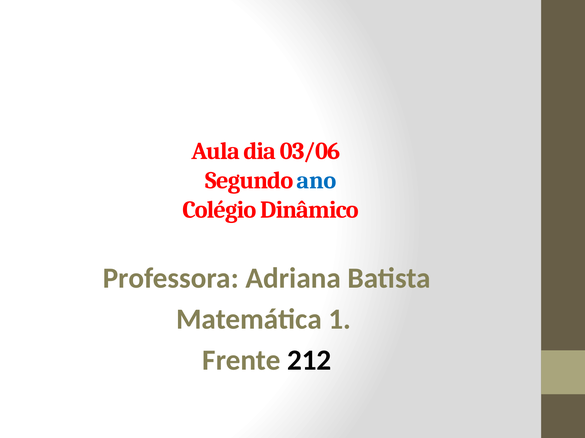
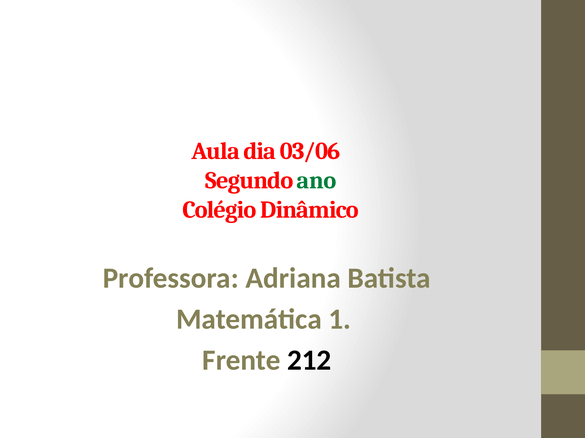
ano colour: blue -> green (317, 181)
